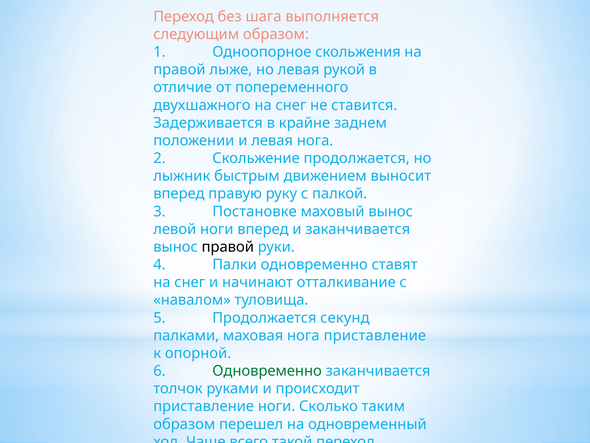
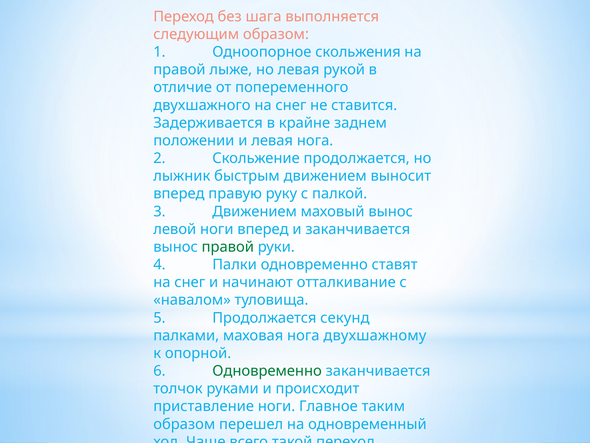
3 Постановке: Постановке -> Движением (255, 211)
правой colour: black -> green (228, 247)
нога приставление: приставление -> двухшажному (375, 335)
Сколько: Сколько -> Главное (328, 406)
